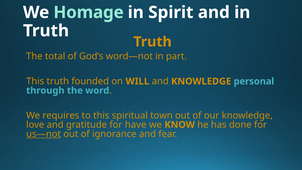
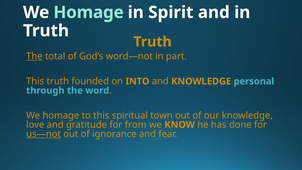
The underline: none -> present (34, 56)
WILL: WILL -> INTO (137, 81)
requires: requires -> homage (61, 115)
have: have -> from (136, 125)
